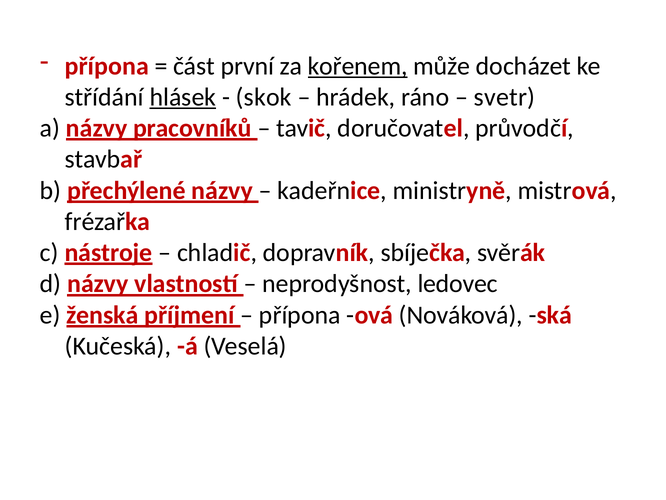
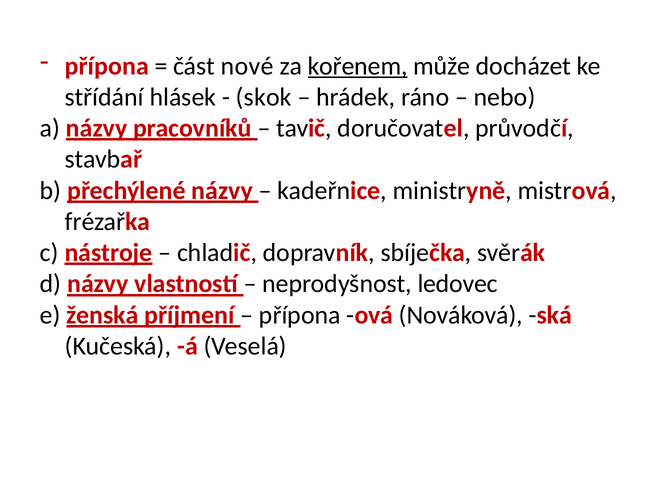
první: první -> nové (247, 66)
hlásek underline: present -> none (183, 97)
svetr: svetr -> nebo (505, 97)
